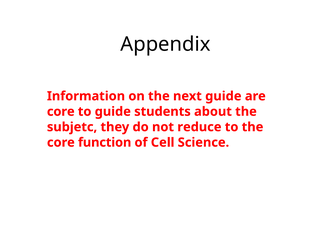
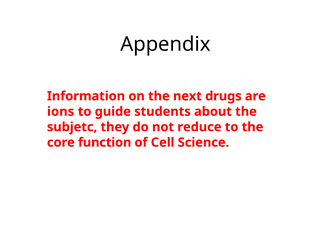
next guide: guide -> drugs (223, 96)
core: core -> ions (61, 112)
